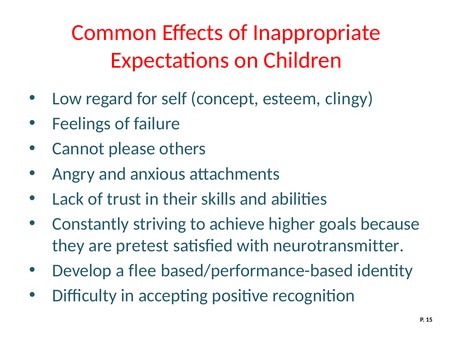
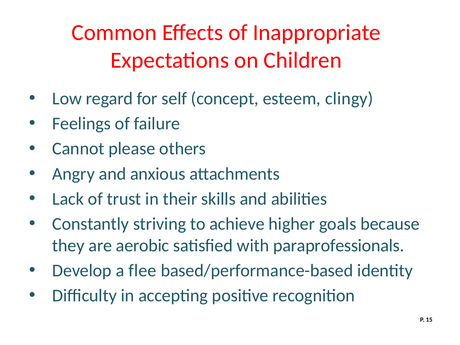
pretest: pretest -> aerobic (143, 245)
neurotransmitter: neurotransmitter -> paraprofessionals (339, 245)
